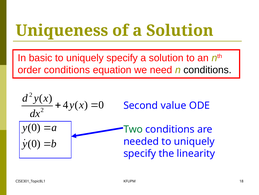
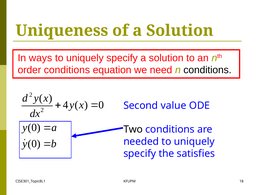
basic: basic -> ways (40, 58)
Two colour: green -> black (133, 129)
linearity: linearity -> satisfies (196, 153)
